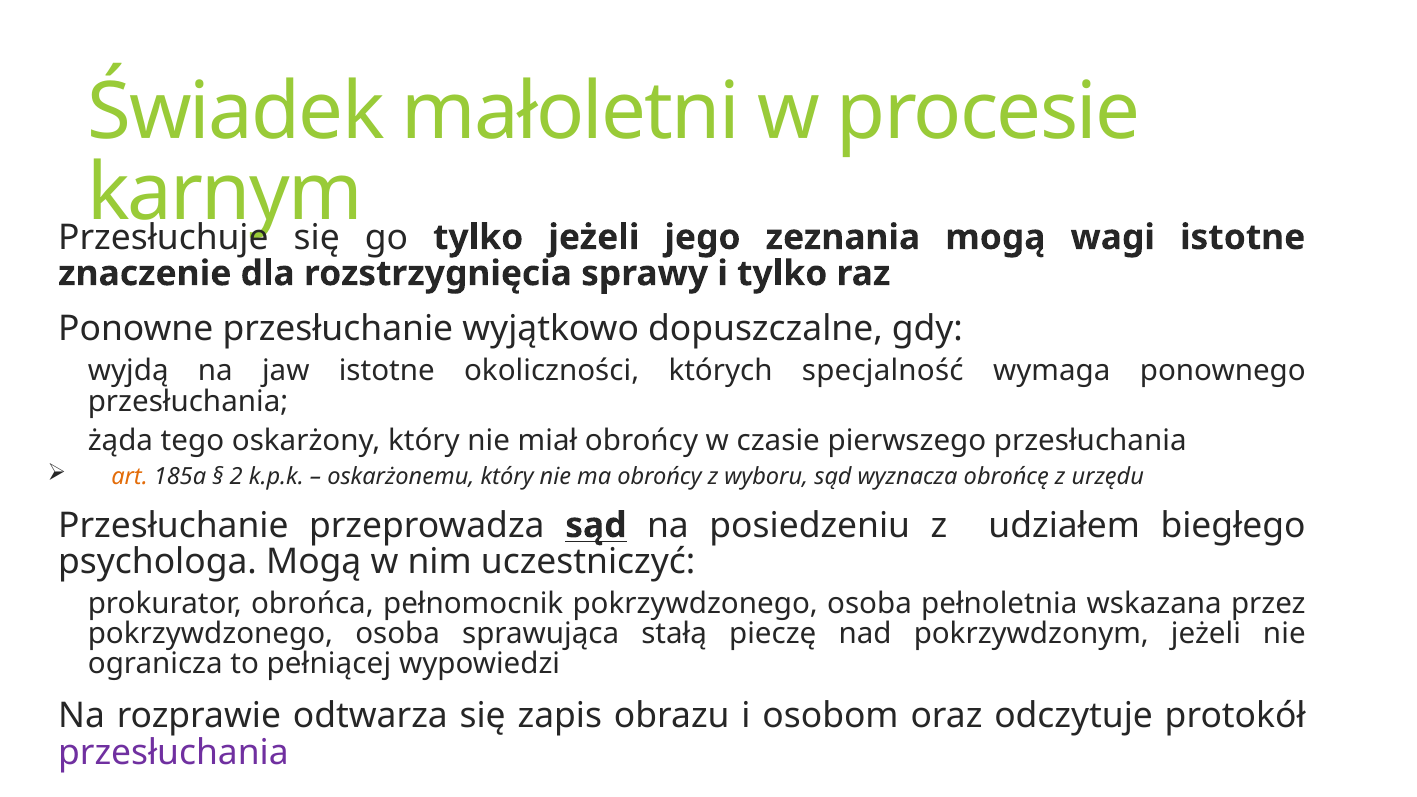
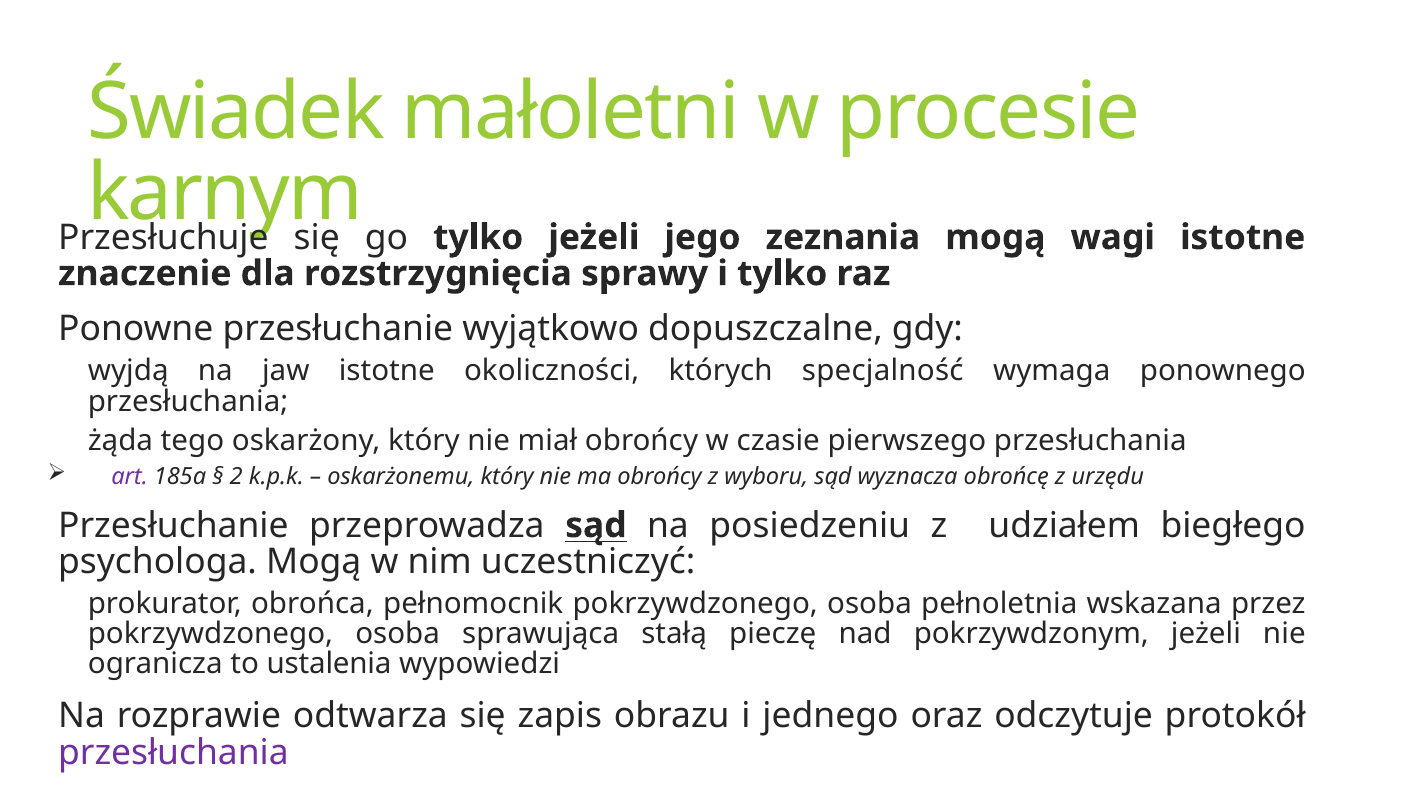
art colour: orange -> purple (130, 476)
pełniącej: pełniącej -> ustalenia (329, 664)
osobom: osobom -> jednego (831, 716)
